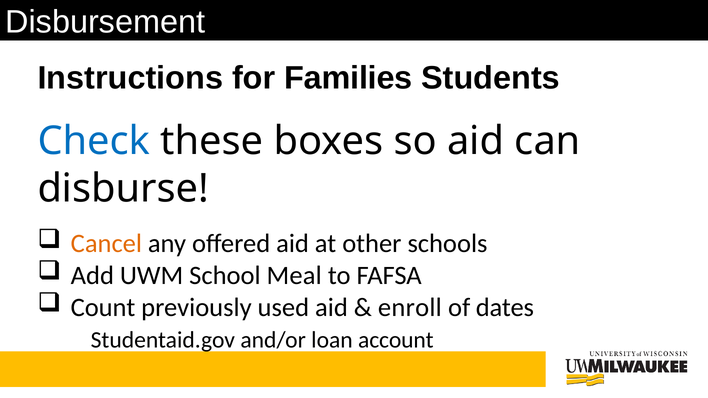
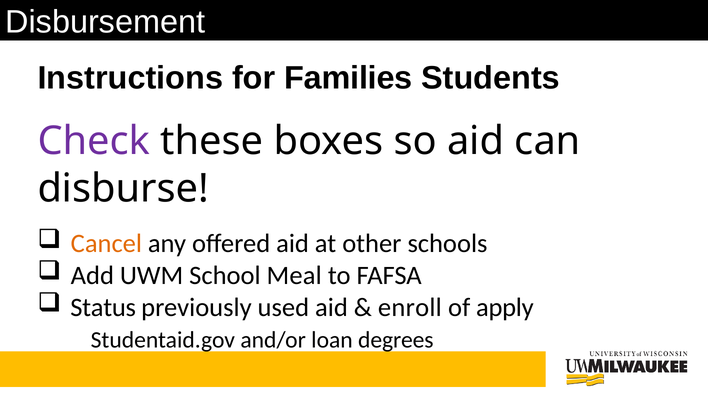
Check colour: blue -> purple (94, 141)
Count: Count -> Status (103, 307)
dates: dates -> apply (505, 307)
account: account -> degrees (396, 340)
